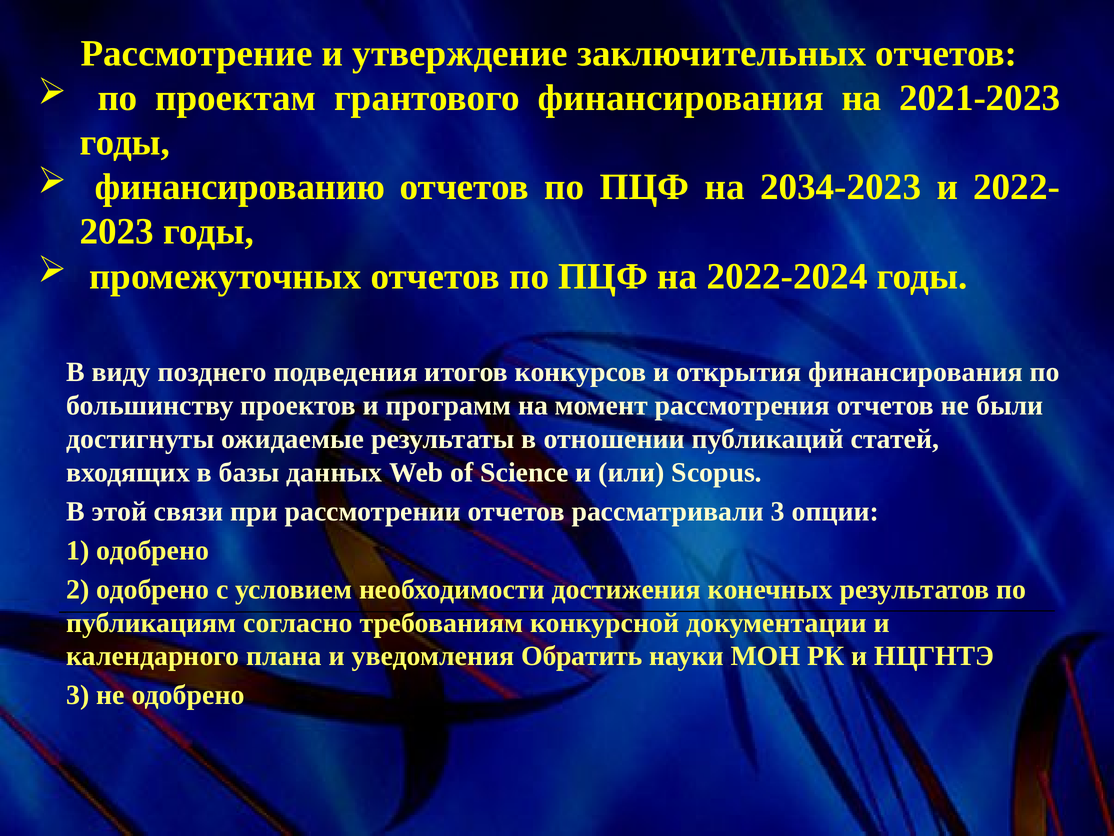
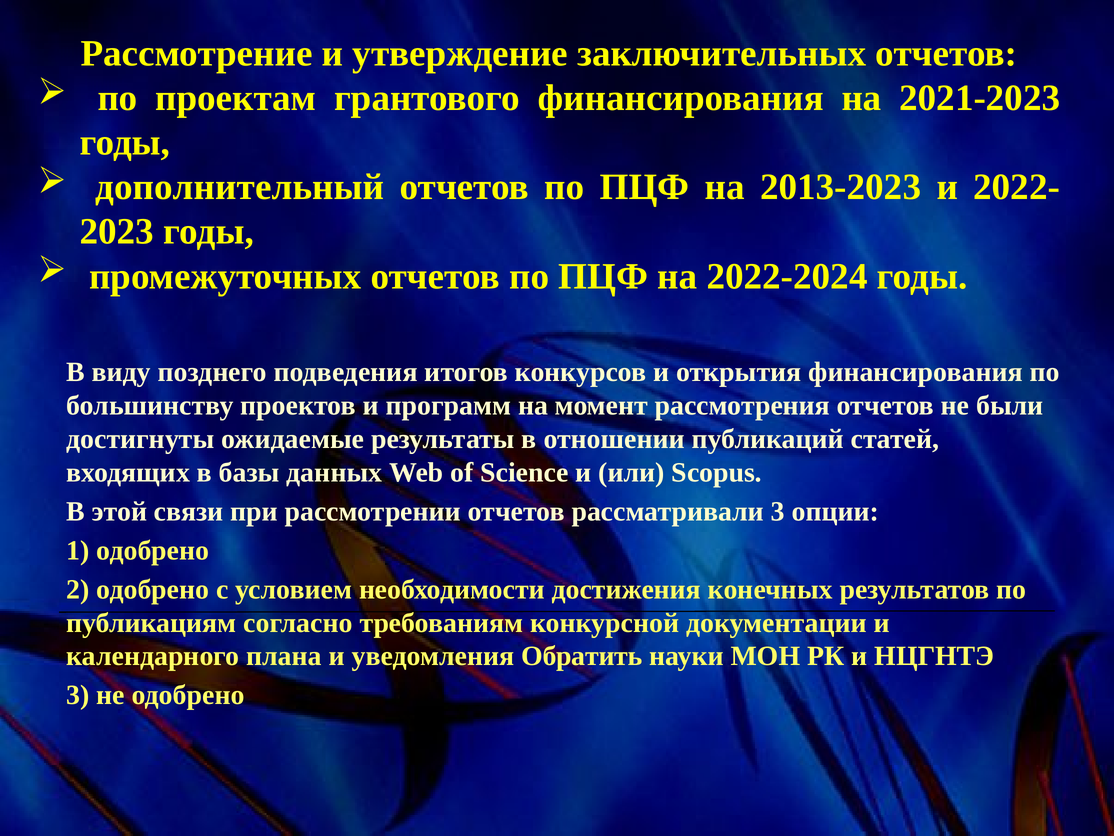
финансированию: финансированию -> дополнительный (240, 187)
2034-2023: 2034-2023 -> 2013-2023 (841, 187)
